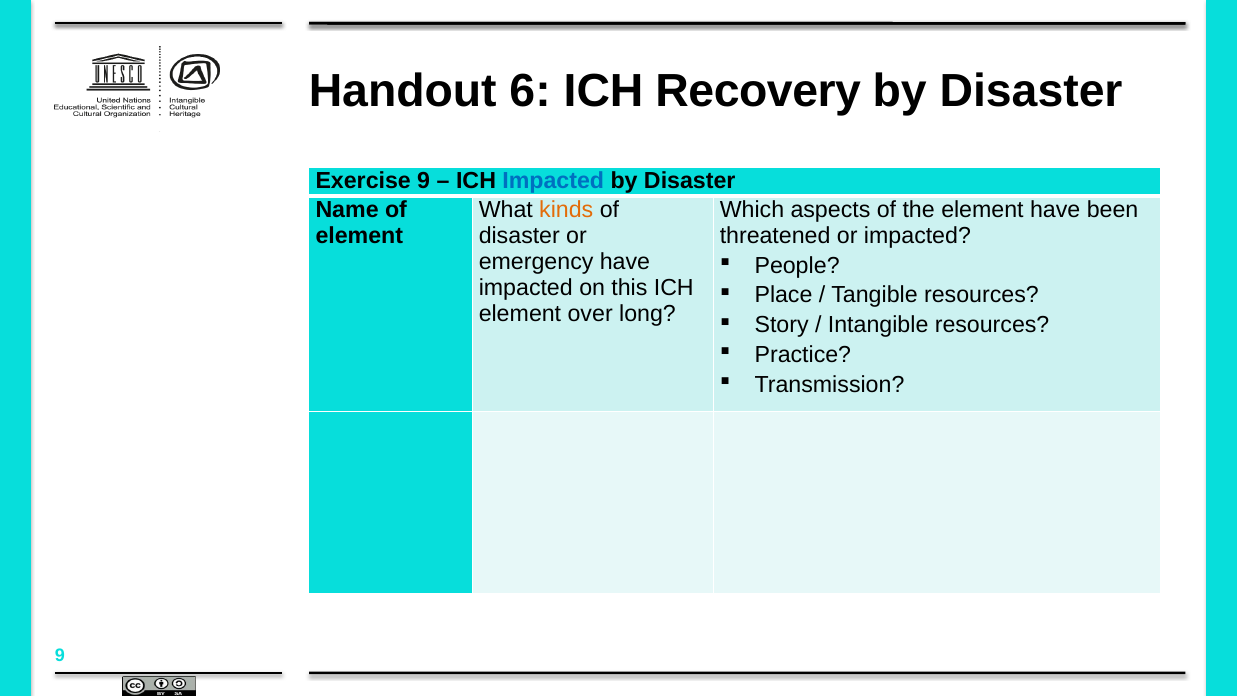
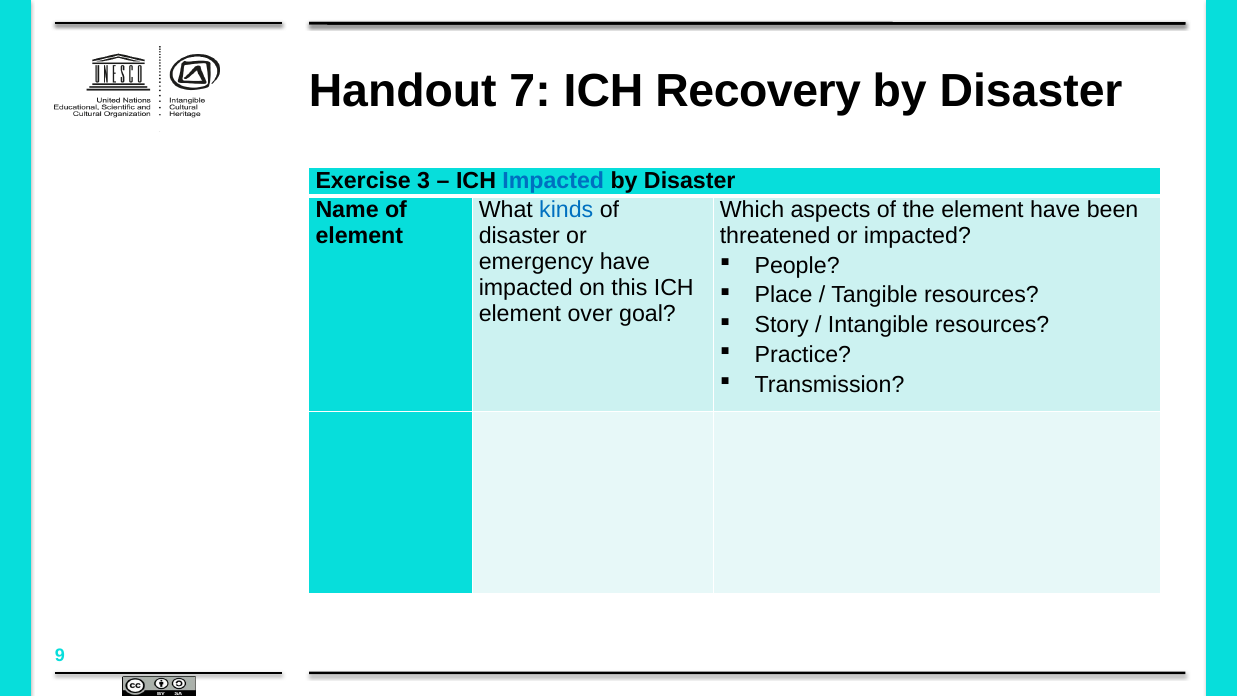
6: 6 -> 7 (530, 91)
Exercise 9: 9 -> 3 (424, 181)
kinds colour: orange -> blue (566, 209)
long: long -> goal (647, 313)
